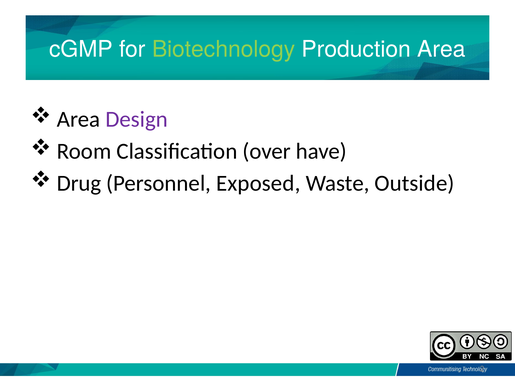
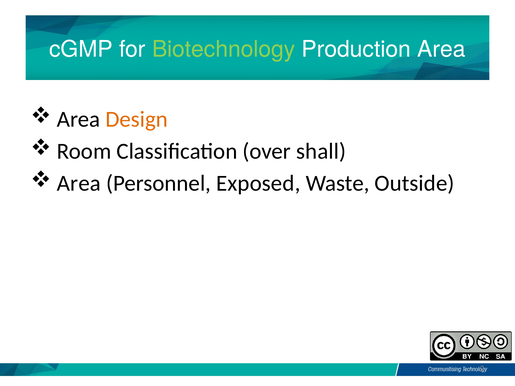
Design colour: purple -> orange (137, 119)
have: have -> shall (321, 151)
Drug: Drug -> Area (79, 183)
